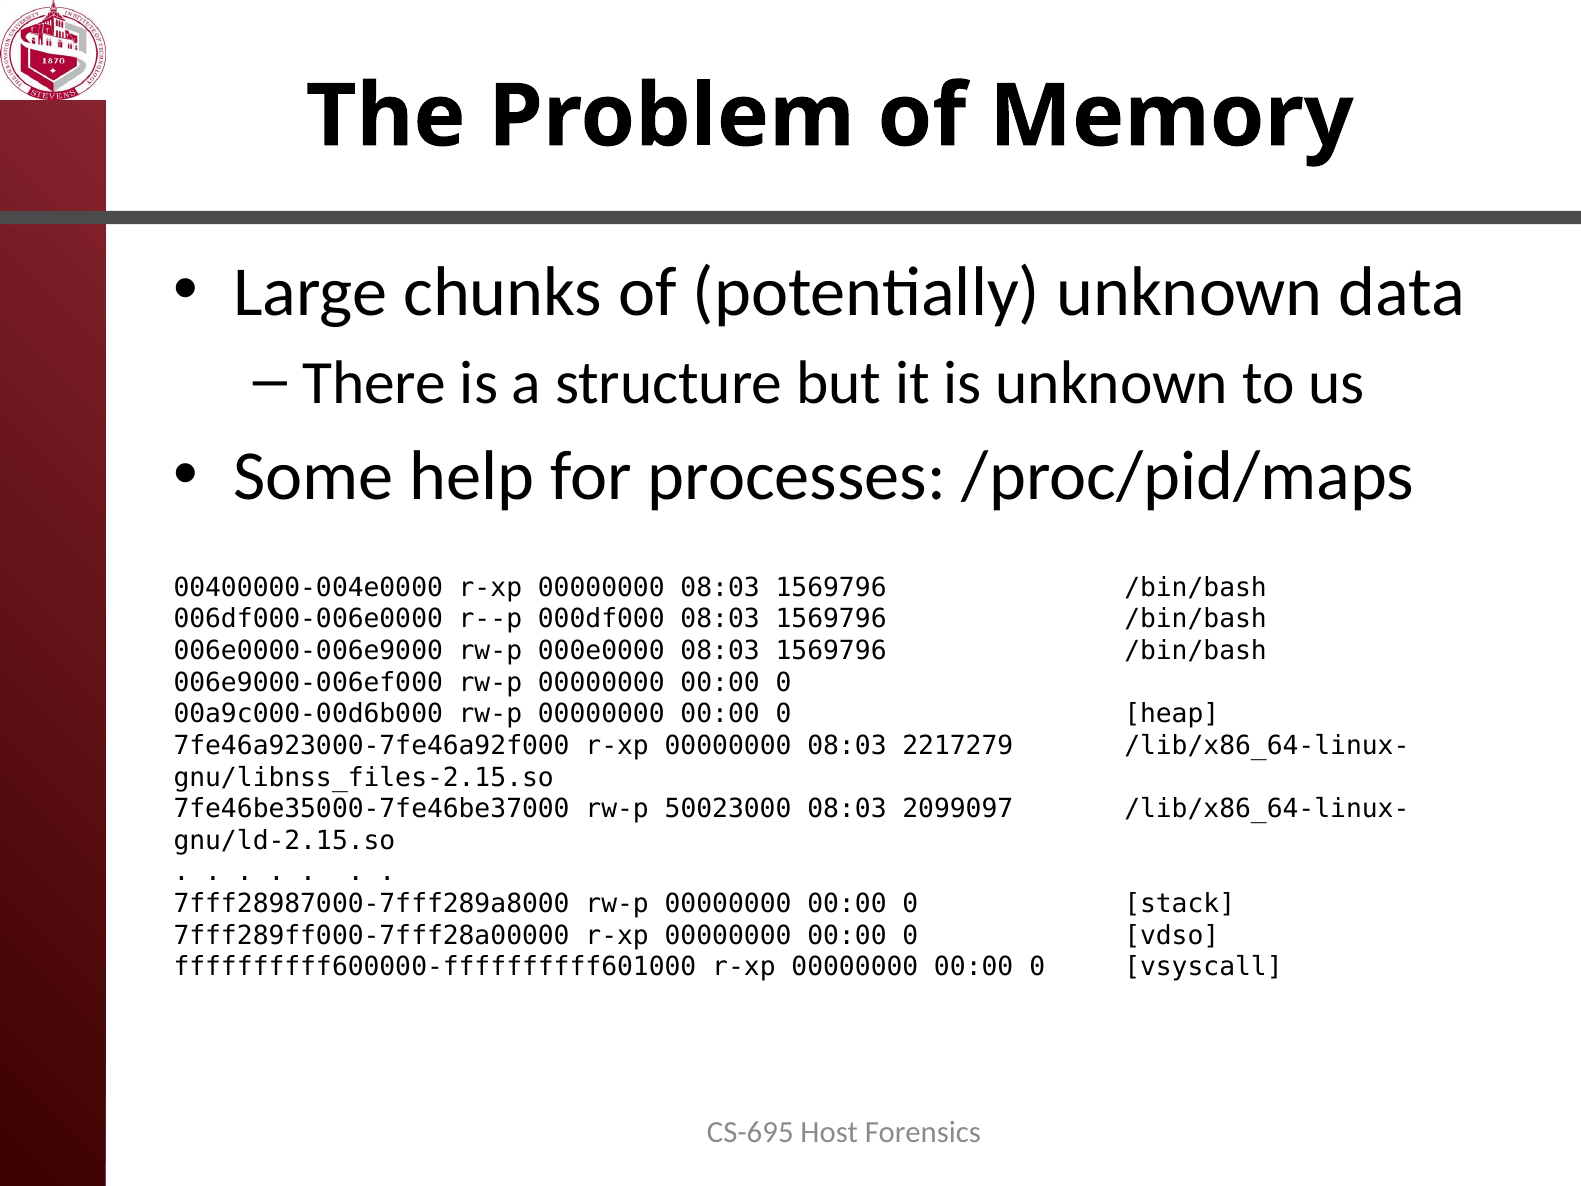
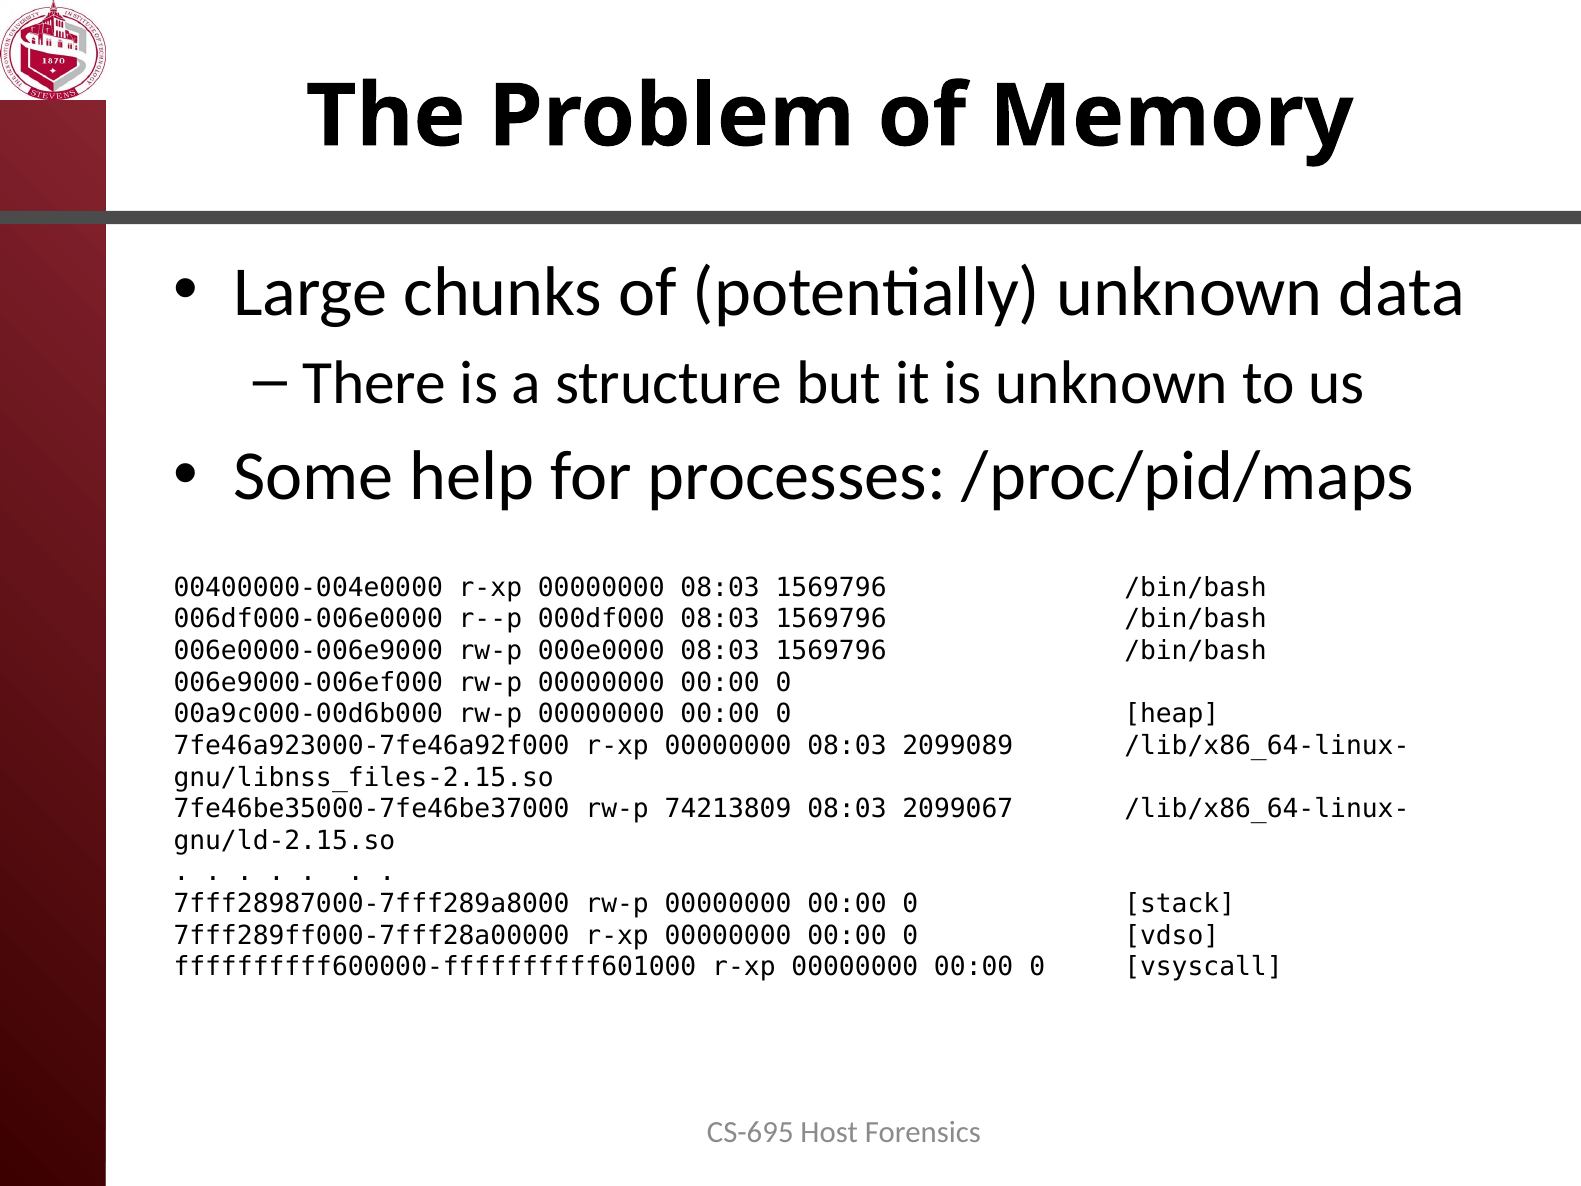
2217279: 2217279 -> 2099089 (958, 746)
50023000: 50023000 -> 74213809 (728, 809)
2099097: 2099097 -> 2099067 (958, 809)
